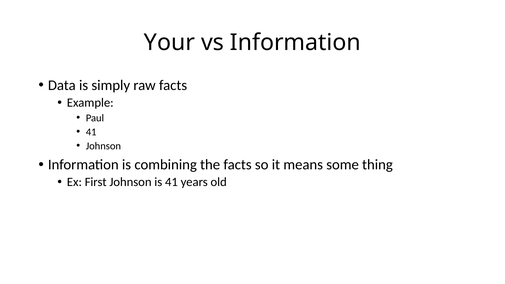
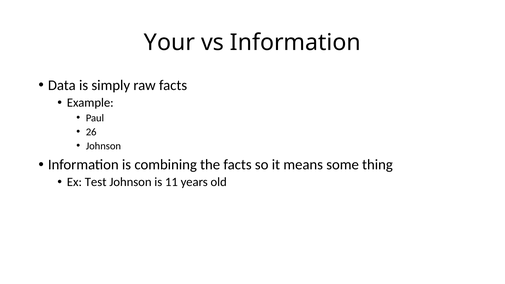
41: 41 -> 26 (91, 132)
First: First -> Test (96, 182)
is 41: 41 -> 11 (171, 182)
